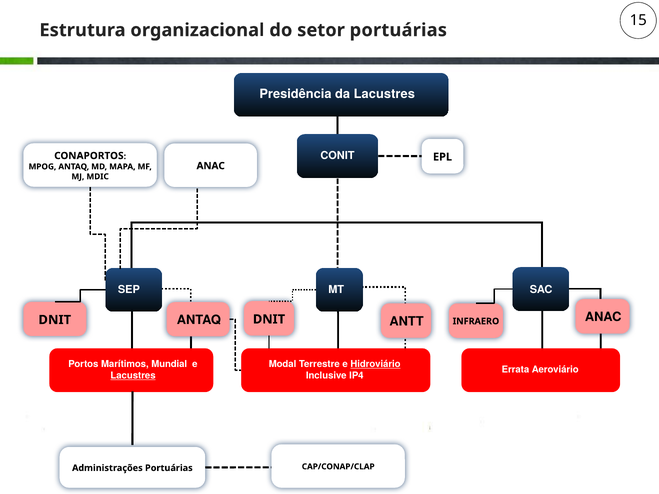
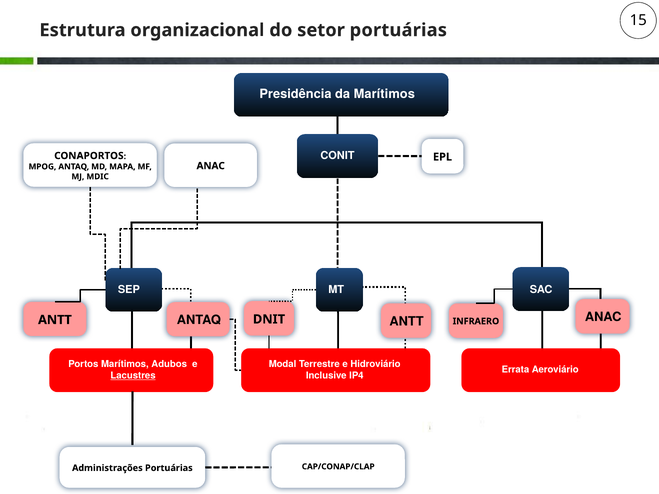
da Lacustres: Lacustres -> Marítimos (384, 94)
DNIT: DNIT -> ANTT (55, 320)
Mundial: Mundial -> Adubos (169, 364)
Hidroviário underline: present -> none (375, 364)
